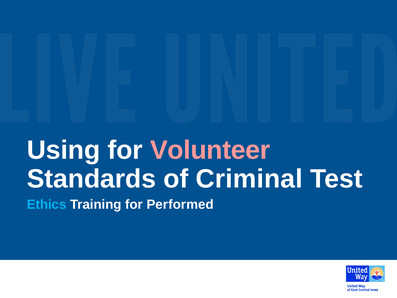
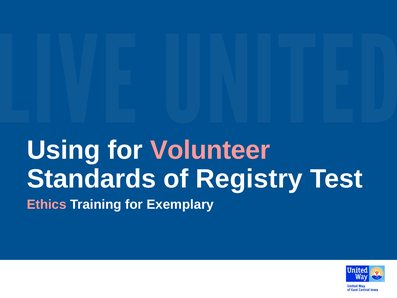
Criminal: Criminal -> Registry (249, 179)
Ethics colour: light blue -> pink (47, 204)
Performed: Performed -> Exemplary (180, 204)
